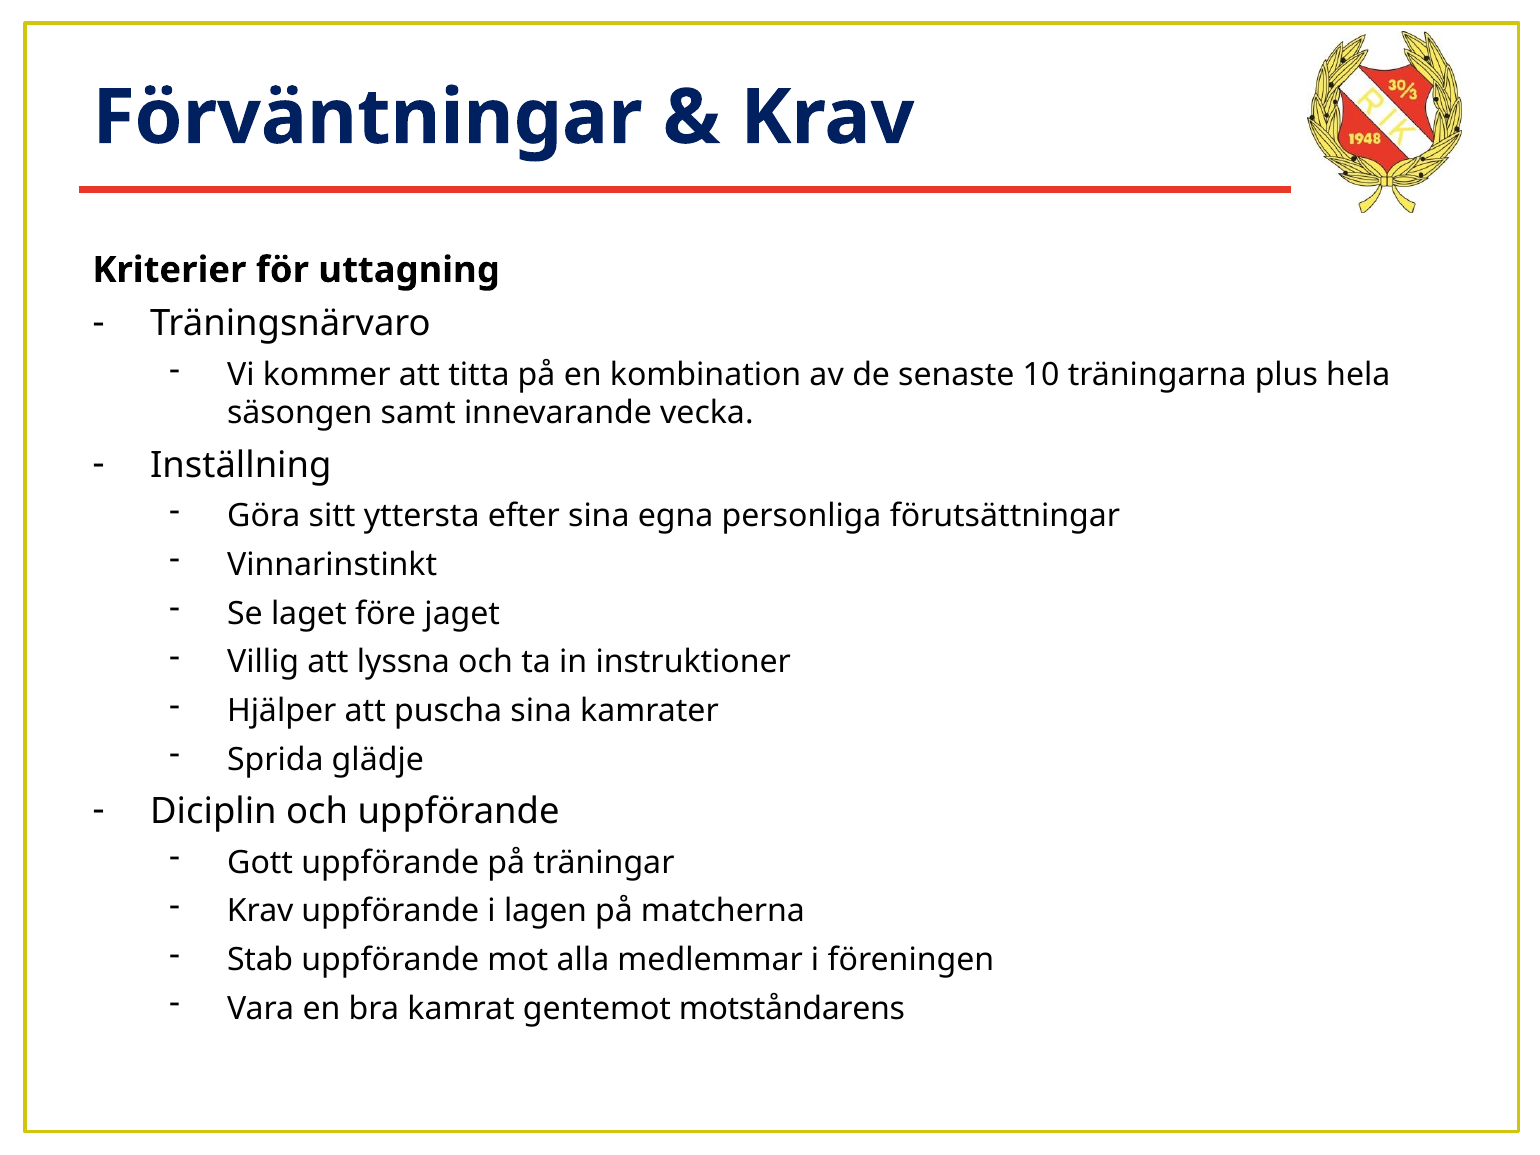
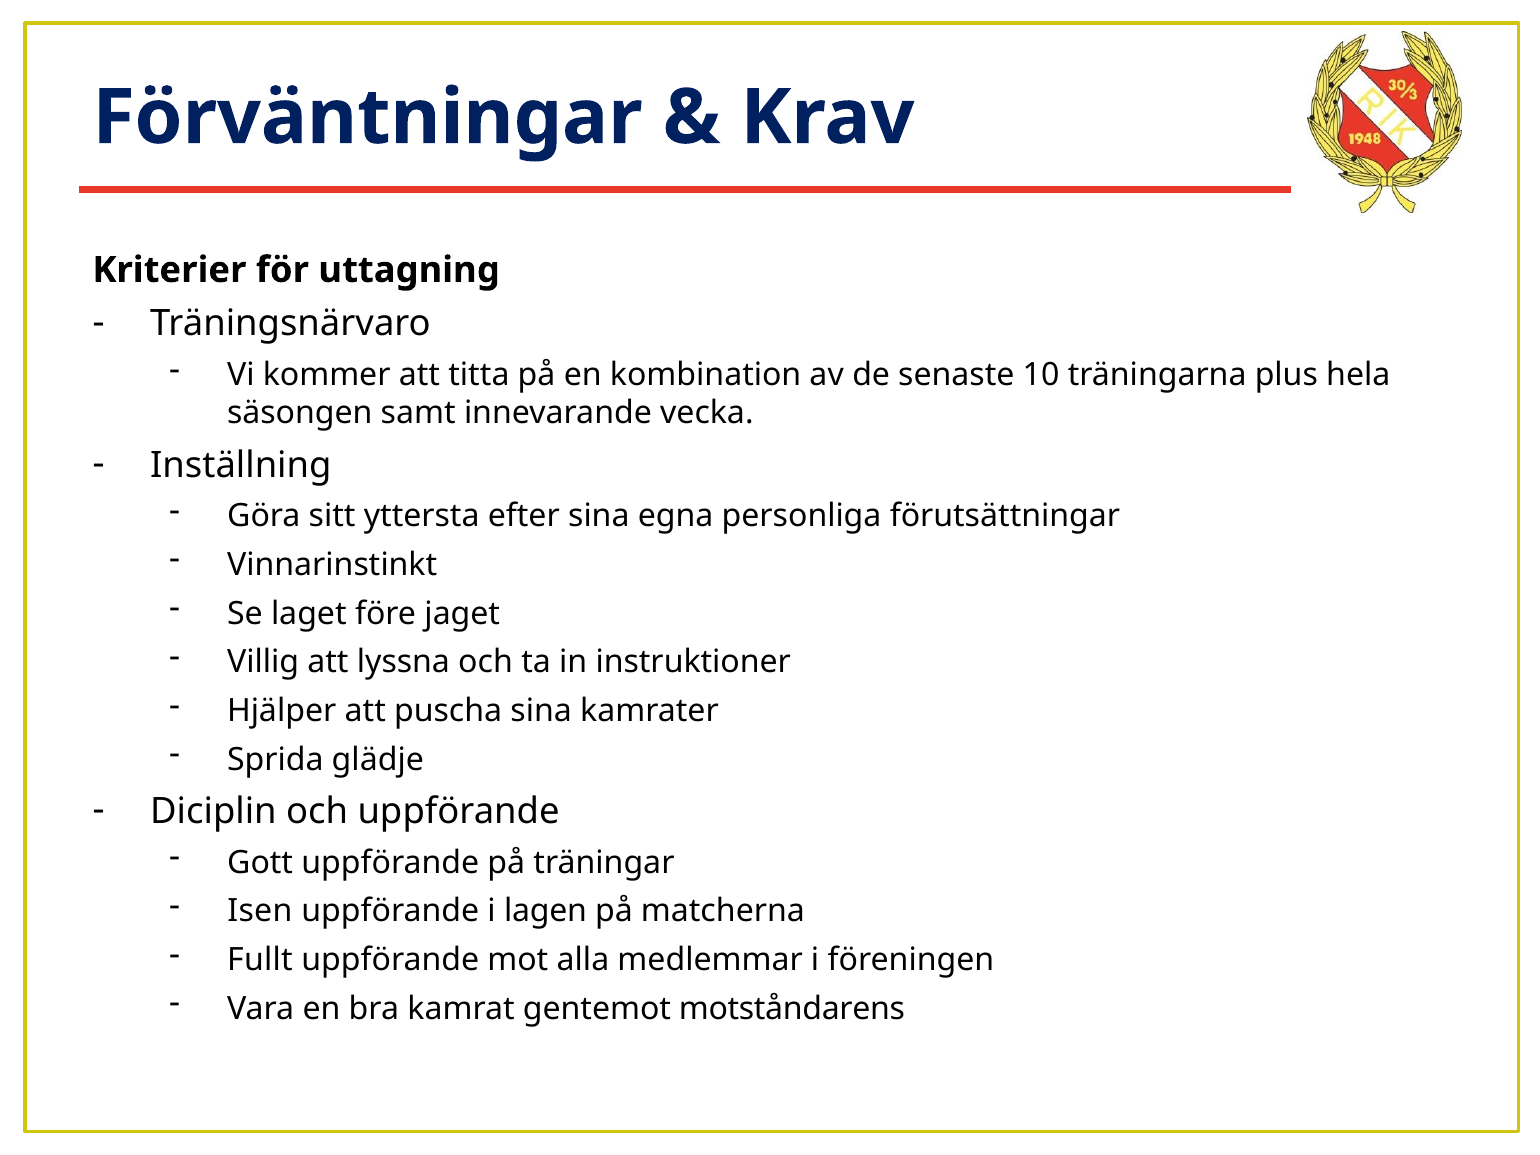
Krav: Krav -> Isen (260, 911)
Stab: Stab -> Fullt (260, 960)
